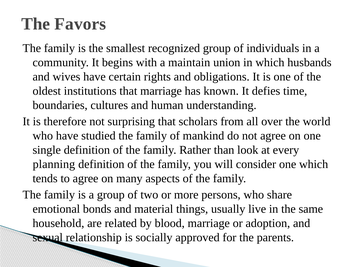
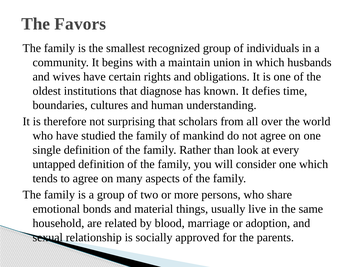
that marriage: marriage -> diagnose (161, 91)
planning: planning -> untapped (54, 164)
